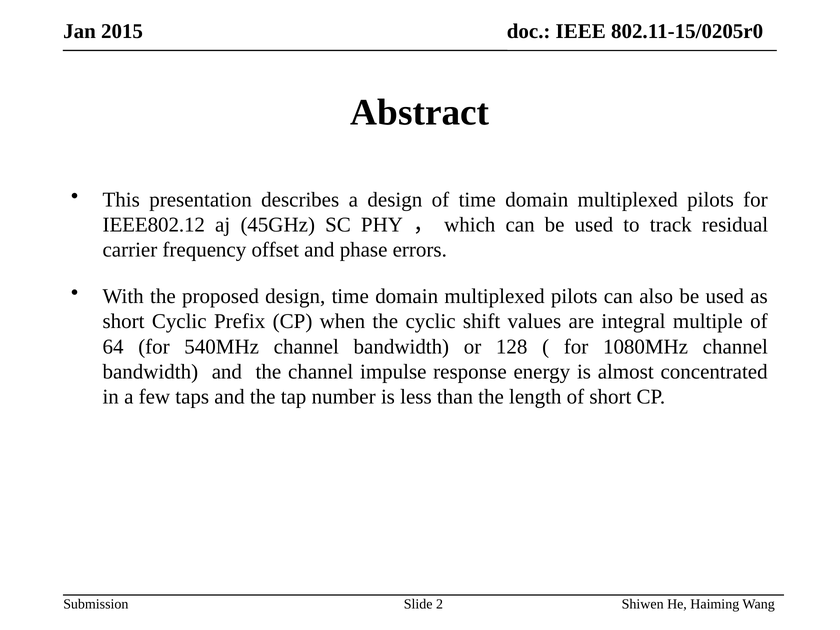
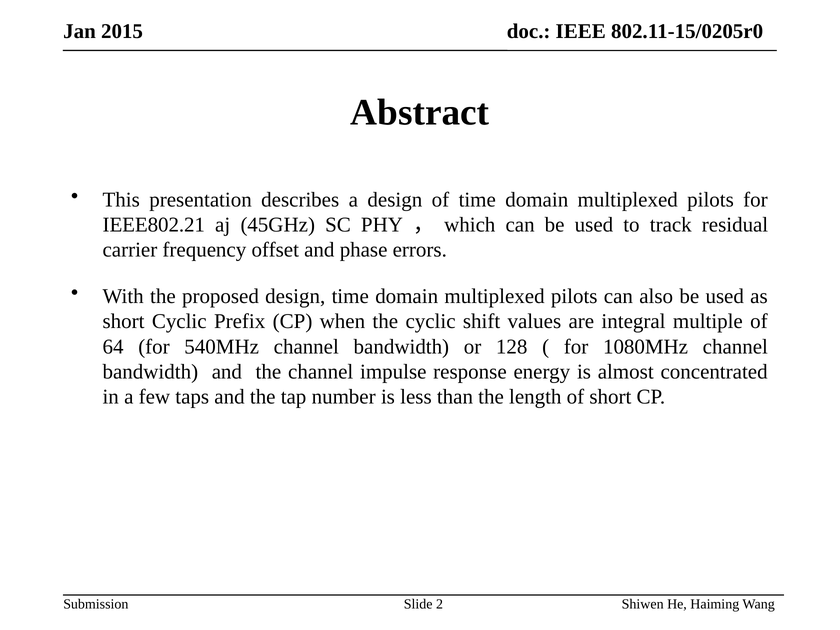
IEEE802.12: IEEE802.12 -> IEEE802.21 (154, 225)
